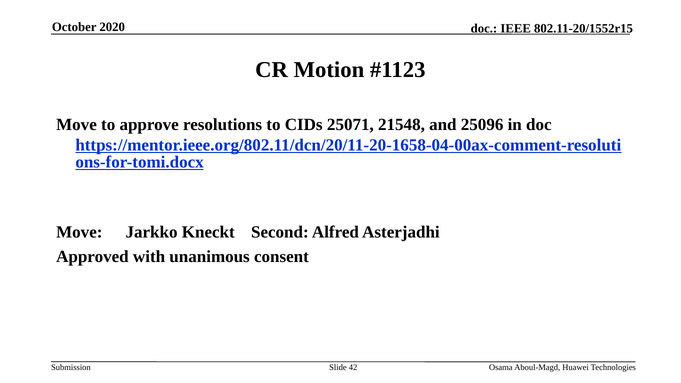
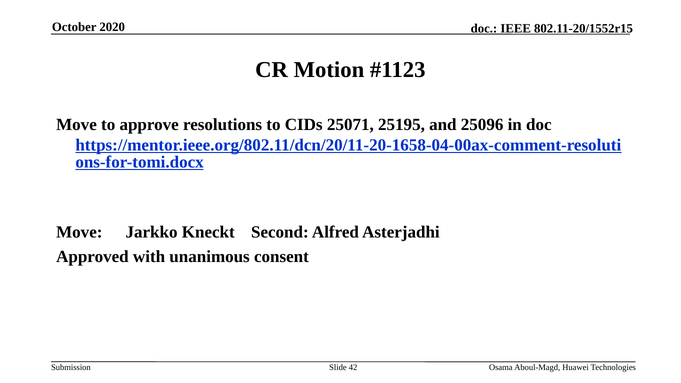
21548: 21548 -> 25195 (401, 125)
